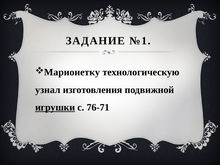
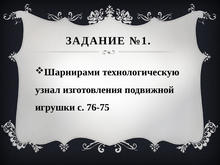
Марионетку: Марионетку -> Шарнирами (72, 72)
игрушки underline: present -> none (55, 107)
76-71: 76-71 -> 76-75 (98, 107)
